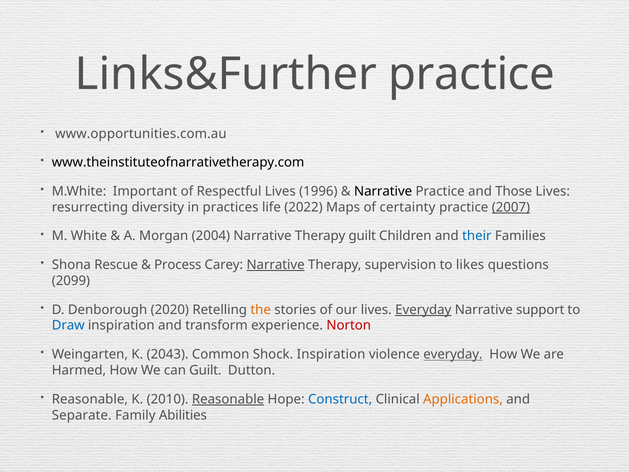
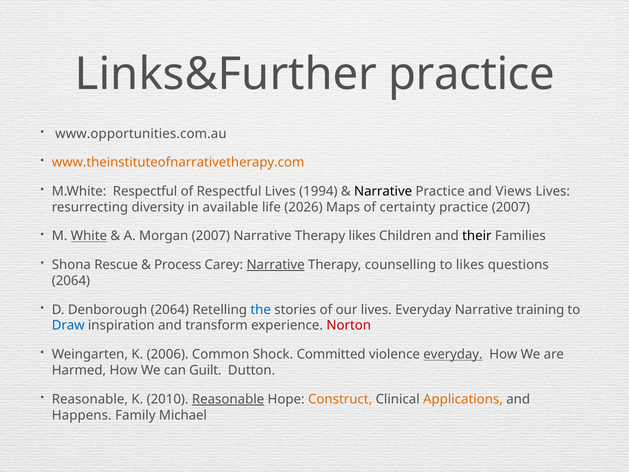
www.theinstituteofnarrativetherapy.com colour: black -> orange (178, 162)
M.White Important: Important -> Respectful (145, 191)
1996: 1996 -> 1994 (318, 191)
Those: Those -> Views (514, 191)
practices: practices -> available (231, 207)
2022: 2022 -> 2026 (303, 207)
2007 underline: present -> none (511, 207)
White underline: none -> present (89, 236)
Morgan 2004: 2004 -> 2007 (211, 236)
Therapy guilt: guilt -> likes (362, 236)
their colour: blue -> black (477, 236)
supervision: supervision -> counselling (401, 265)
2099: 2099 -> 2064 (71, 281)
Denborough 2020: 2020 -> 2064 (170, 310)
the colour: orange -> blue (261, 310)
Everyday underline: present -> none (423, 310)
support: support -> training (540, 310)
2043: 2043 -> 2006 (168, 354)
Shock Inspiration: Inspiration -> Committed (331, 354)
Construct colour: blue -> orange (340, 399)
Separate: Separate -> Happens (82, 415)
Abilities: Abilities -> Michael (183, 415)
